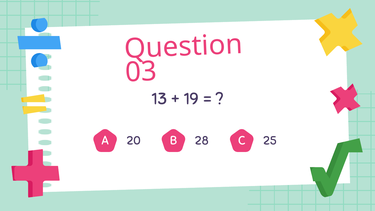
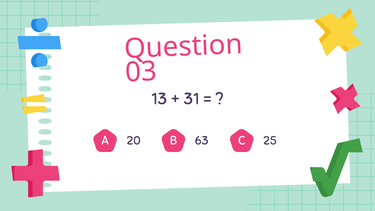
19: 19 -> 31 (191, 99)
28: 28 -> 63 (202, 141)
